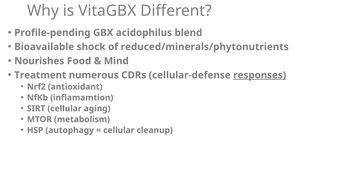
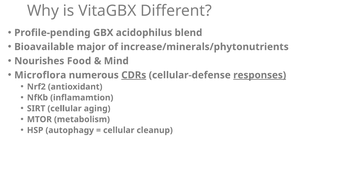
shock: shock -> major (91, 47)
reduced/minerals/phytonutrients: reduced/minerals/phytonutrients -> increase/minerals/phytonutrients (205, 47)
Treatment: Treatment -> Microflora (40, 75)
CDRs underline: none -> present (134, 75)
